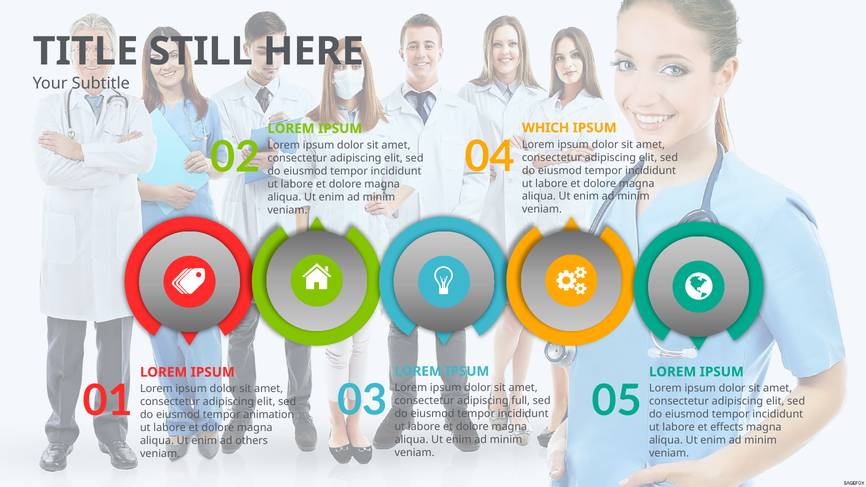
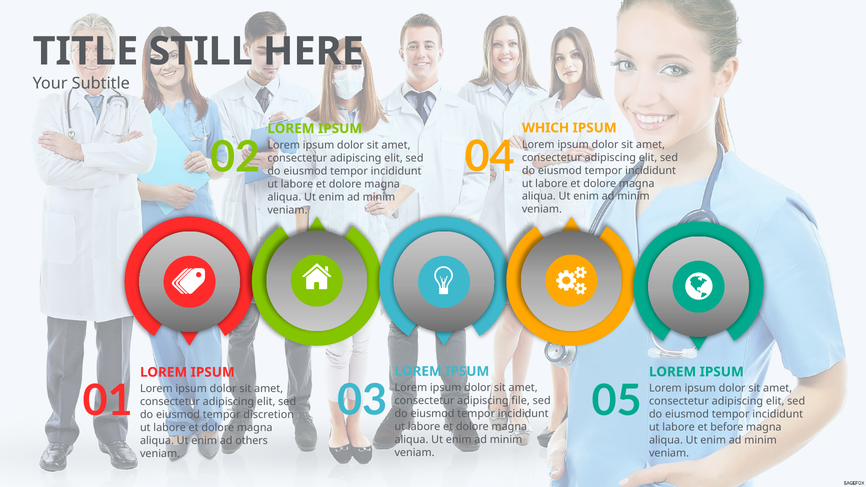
full: full -> file (521, 401)
animation: animation -> discretion (269, 415)
effects: effects -> before (727, 427)
